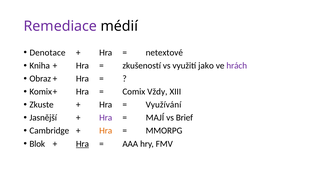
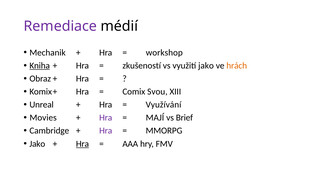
Denotace: Denotace -> Mechanik (48, 52)
netextové: netextové -> workshop (164, 52)
Kniha underline: none -> present (40, 65)
hrách colour: purple -> orange (237, 65)
Vždy: Vždy -> Svou (157, 91)
Zkuste: Zkuste -> Unreal (42, 104)
Jasnější: Jasnější -> Movies (43, 117)
Hra colour: orange -> purple (106, 130)
Blok: Blok -> Jako (37, 143)
